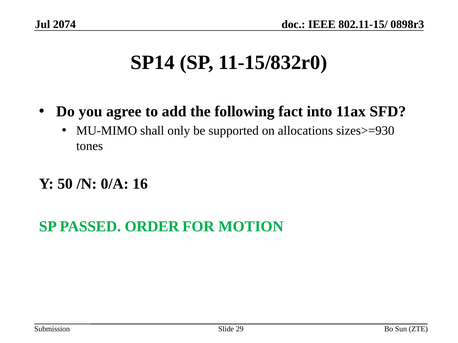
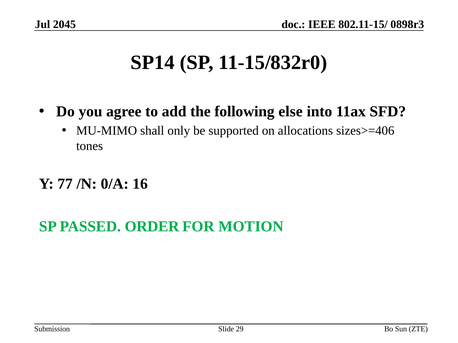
2074: 2074 -> 2045 (64, 24)
fact: fact -> else (291, 112)
sizes>=930: sizes>=930 -> sizes>=406 (365, 131)
50: 50 -> 77 (65, 184)
